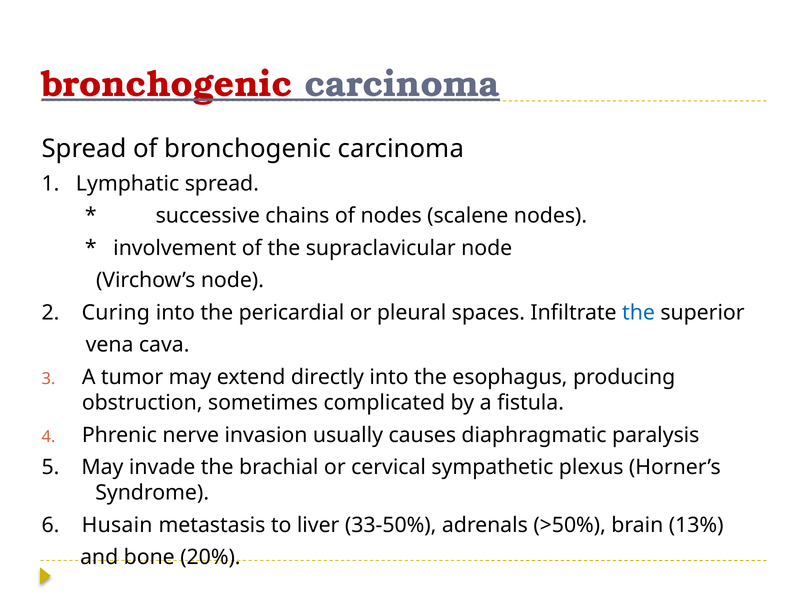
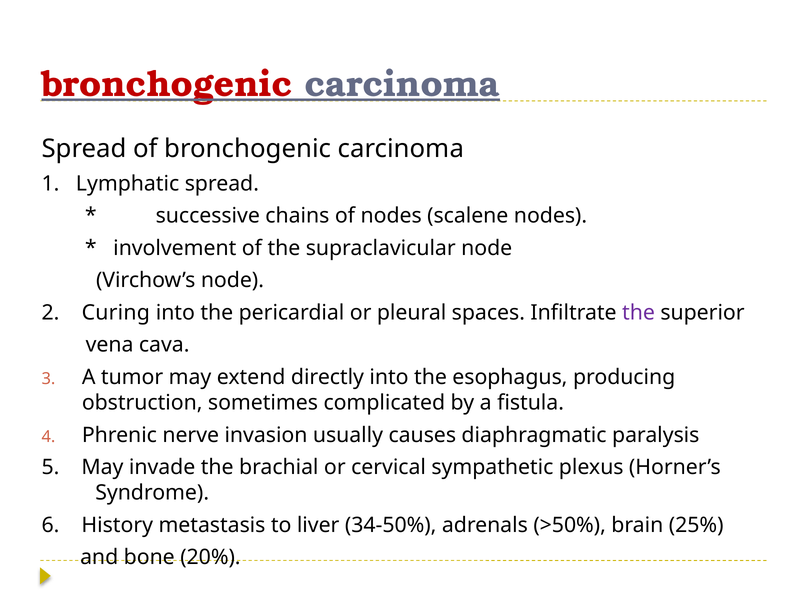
the colour: blue -> purple (638, 313)
Husain: Husain -> History (117, 525)
33-50%: 33-50% -> 34-50% (391, 525)
13%: 13% -> 25% (696, 525)
